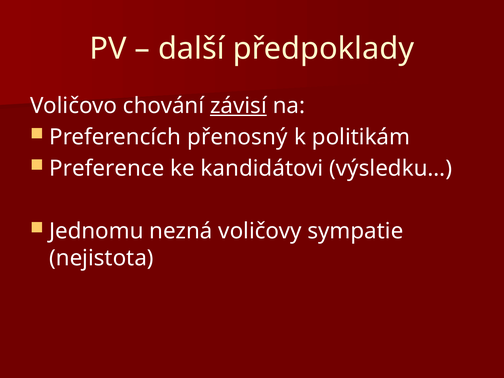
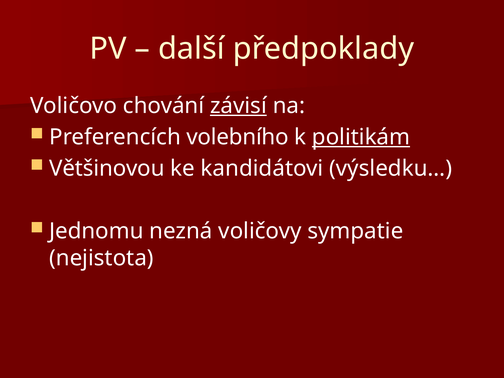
přenosný: přenosný -> volebního (238, 137)
politikám underline: none -> present (361, 137)
Preference: Preference -> Většinovou (107, 168)
